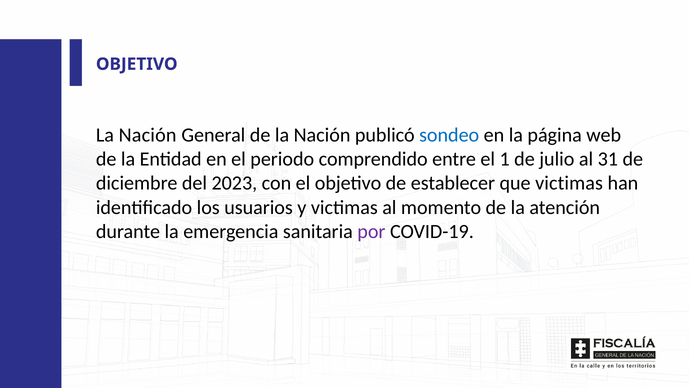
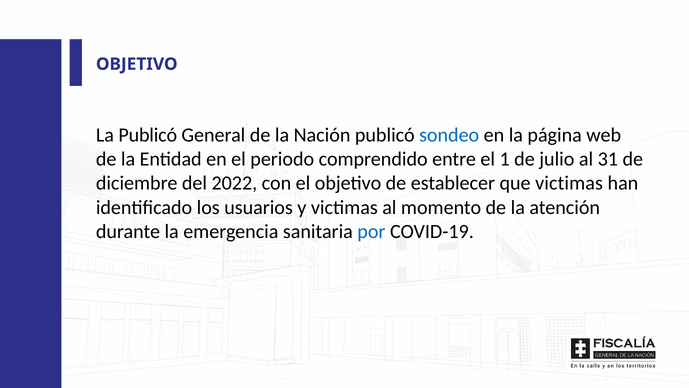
Nación: Nación -> Publicó (148, 135)
2023: 2023 -> 2022 (234, 183)
por colour: purple -> blue (371, 231)
